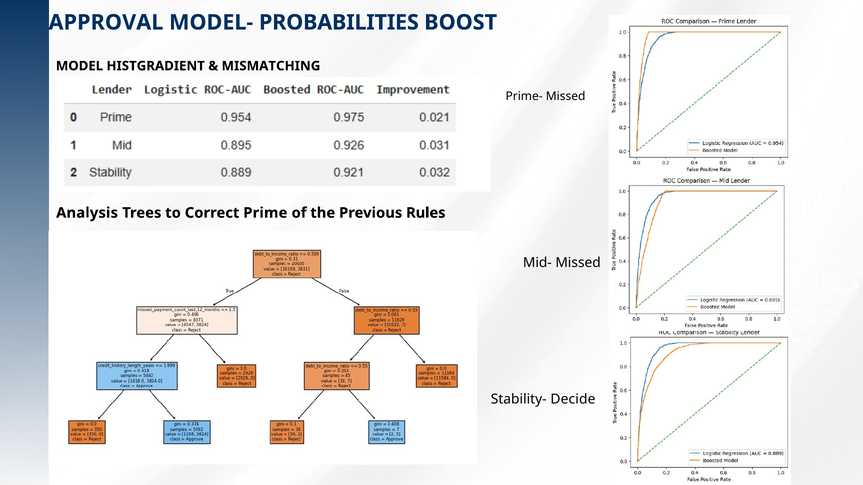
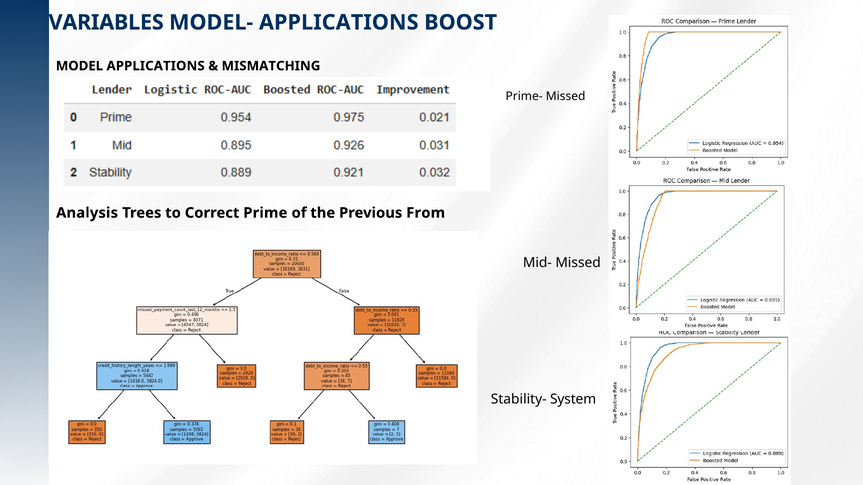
APPROVAL: APPROVAL -> VARIABLES (106, 22)
MODEL- PROBABILITIES: PROBABILITIES -> APPLICATIONS (339, 22)
MODEL HISTGRADIENT: HISTGRADIENT -> APPLICATIONS (156, 66)
Rules: Rules -> From (426, 213)
Decide: Decide -> System (573, 400)
